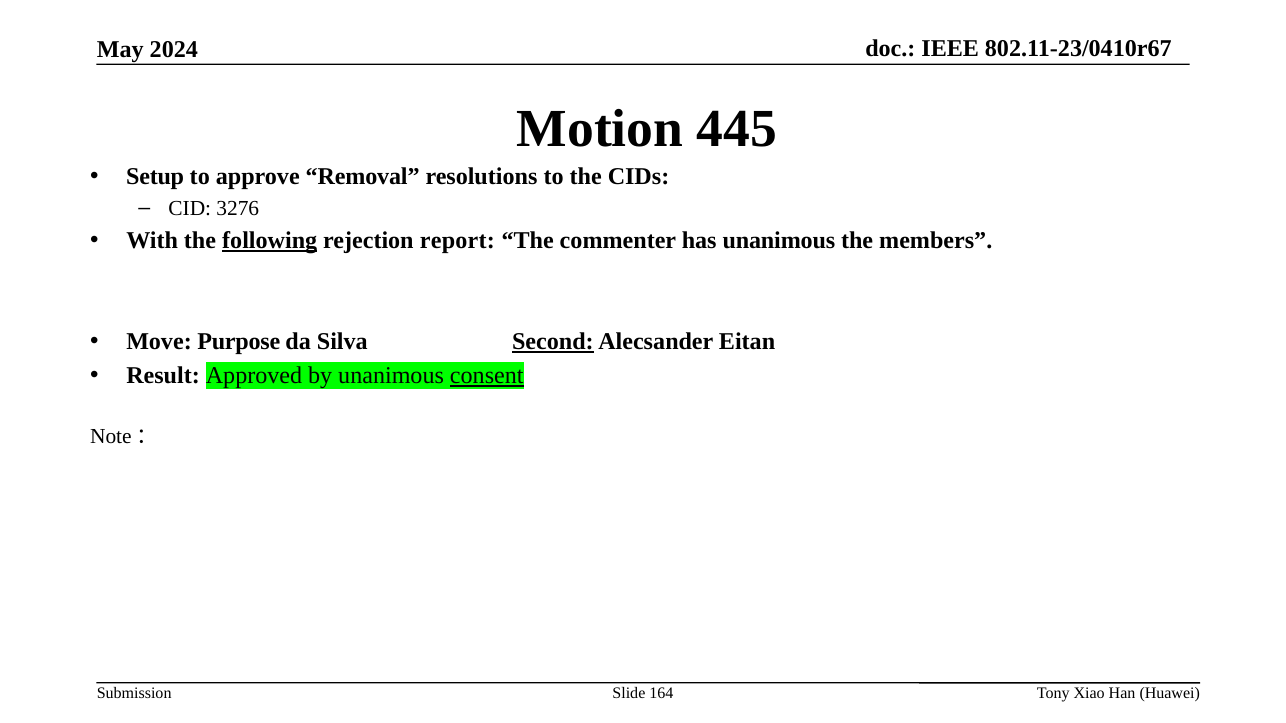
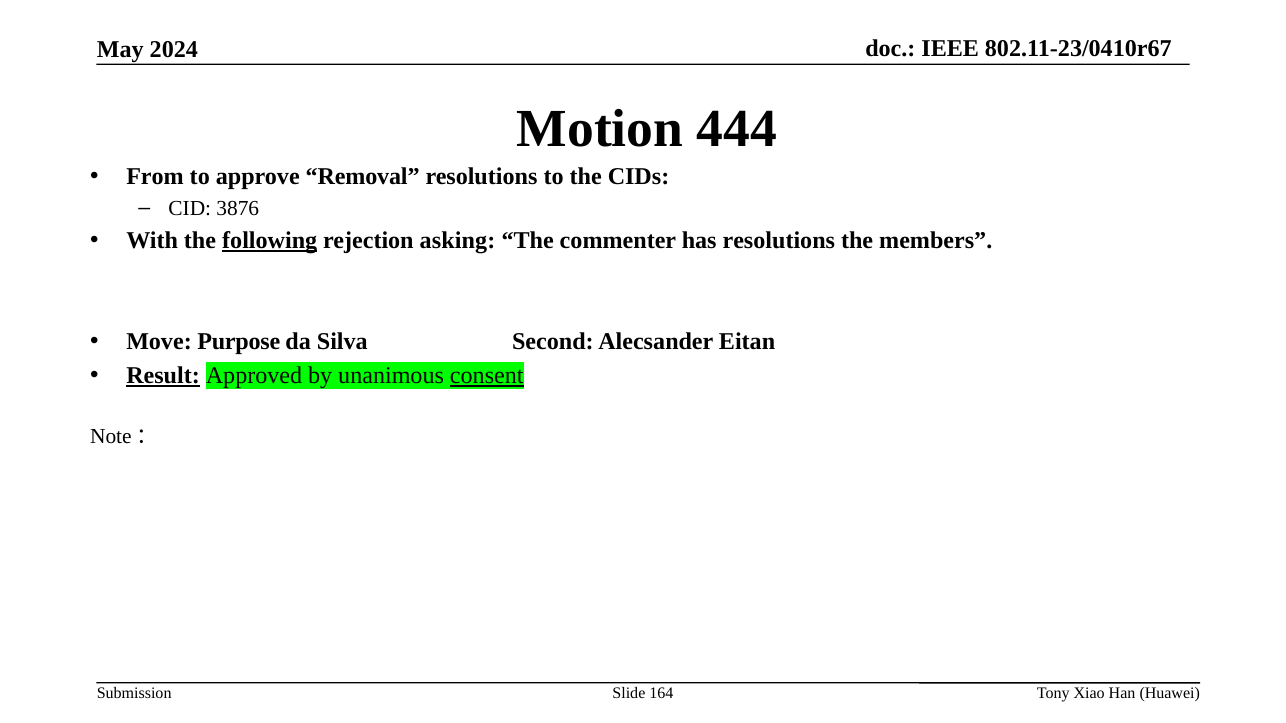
445: 445 -> 444 (737, 129)
Setup: Setup -> From (155, 177)
3276: 3276 -> 3876 (238, 208)
report: report -> asking (458, 241)
has unanimous: unanimous -> resolutions (779, 241)
Second underline: present -> none (553, 342)
Result underline: none -> present (163, 376)
